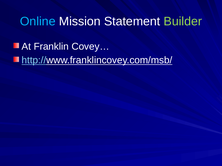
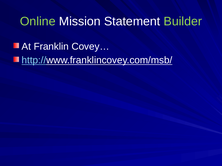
Online colour: light blue -> light green (38, 21)
